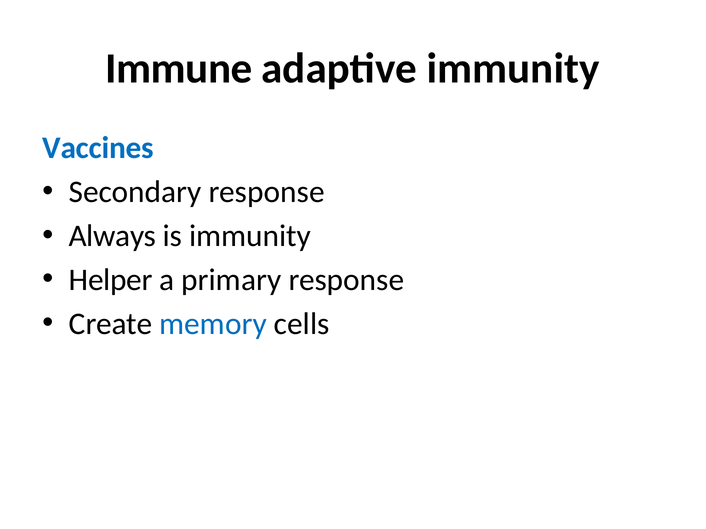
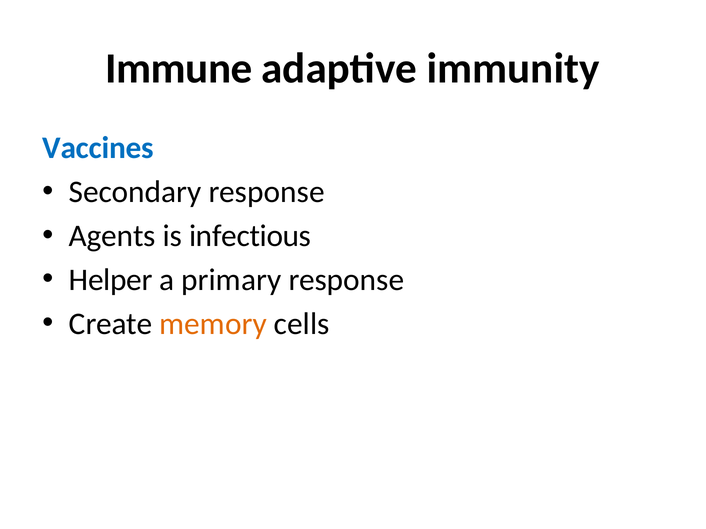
Always: Always -> Agents (112, 236)
is immunity: immunity -> infectious (250, 236)
memory colour: blue -> orange (213, 324)
